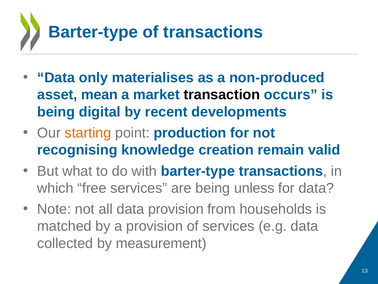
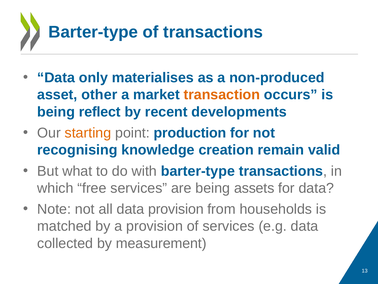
mean: mean -> other (99, 95)
transaction colour: black -> orange (222, 95)
digital: digital -> reflect (100, 112)
unless: unless -> assets (254, 188)
